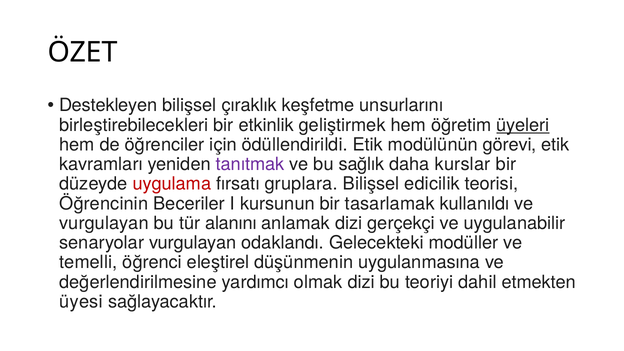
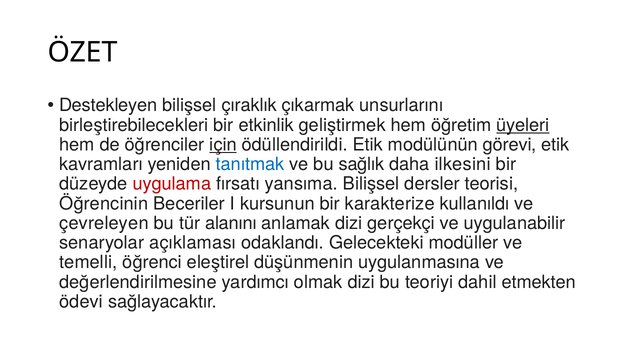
keşfetme: keşfetme -> çıkarmak (318, 105)
için underline: none -> present (223, 145)
tanıtmak colour: purple -> blue (250, 164)
kurslar: kurslar -> ilkesini (463, 164)
gruplara: gruplara -> yansıma (301, 184)
edicilik: edicilik -> dersler (432, 184)
tasarlamak: tasarlamak -> karakterize (390, 204)
vurgulayan: vurgulayan -> çevreleyen (104, 223)
senaryolar vurgulayan: vurgulayan -> açıklaması (193, 243)
üyesi: üyesi -> ödevi (81, 302)
